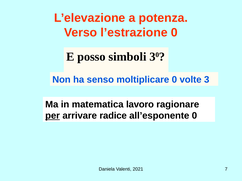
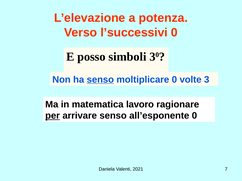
l’estrazione: l’estrazione -> l’successivi (134, 33)
senso underline: none -> present (100, 80)
arrivare radice: radice -> senso (113, 116)
